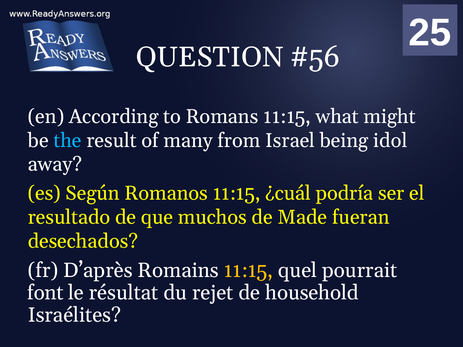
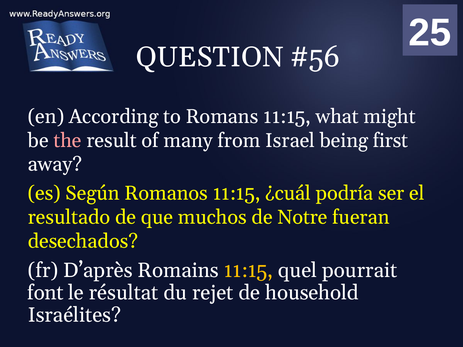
the colour: light blue -> pink (68, 141)
idol: idol -> first (390, 141)
Made: Made -> Notre (302, 217)
